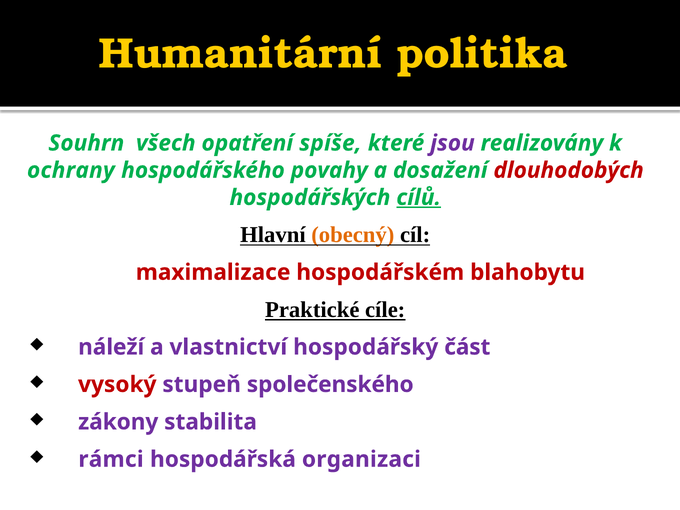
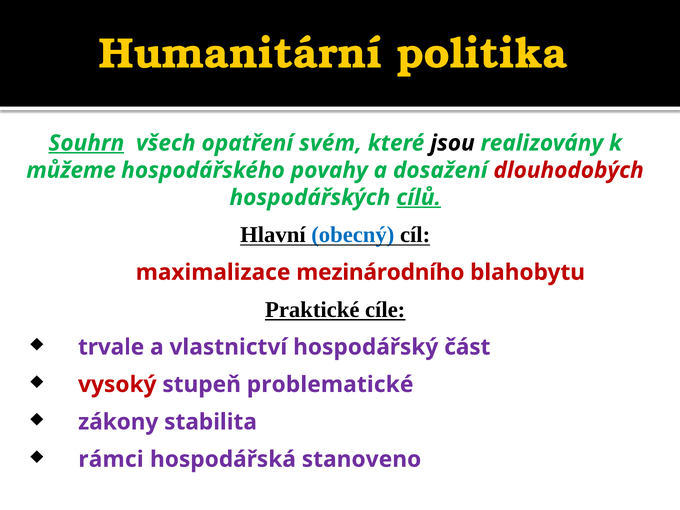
Souhrn underline: none -> present (86, 143)
spíše: spíše -> svém (330, 143)
jsou colour: purple -> black (453, 143)
ochrany: ochrany -> můžeme (71, 170)
obecný colour: orange -> blue (353, 235)
hospodářském: hospodářském -> mezinárodního (380, 272)
náleží: náleží -> trvale (111, 347)
společenského: společenského -> problematické (330, 385)
organizaci: organizaci -> stanoveno (361, 459)
